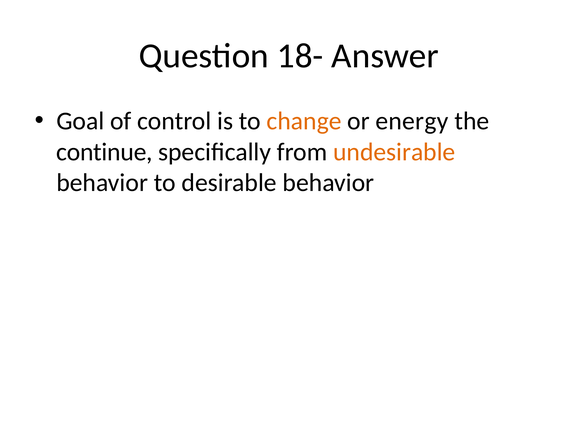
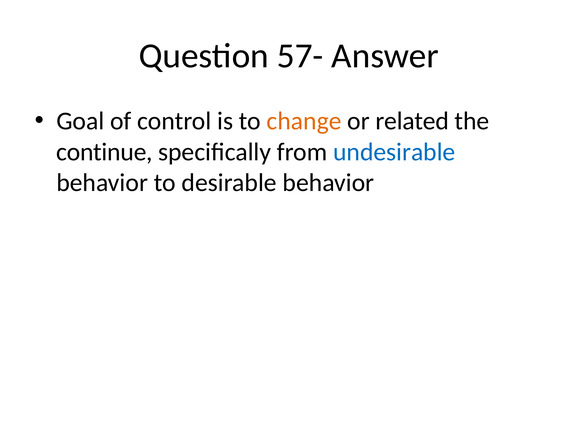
18-: 18- -> 57- (300, 56)
energy: energy -> related (412, 121)
undesirable colour: orange -> blue (394, 152)
